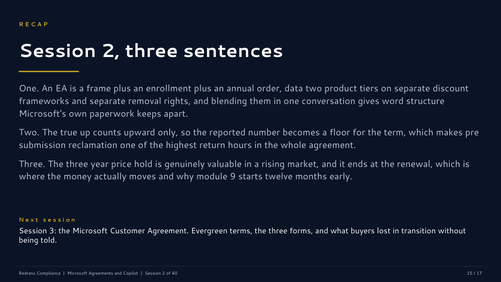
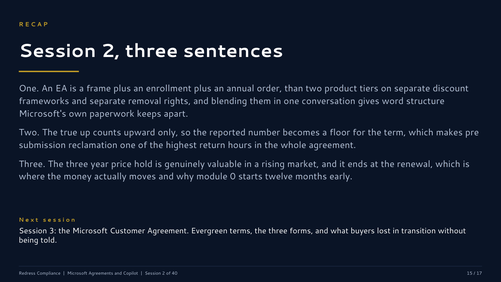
data: data -> than (294, 89)
9: 9 -> 0 (233, 176)
